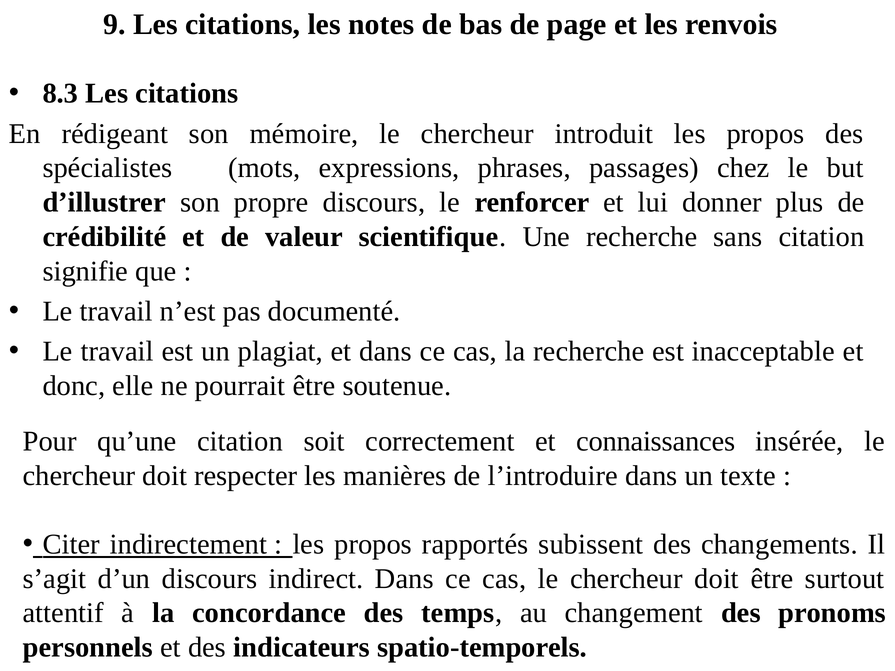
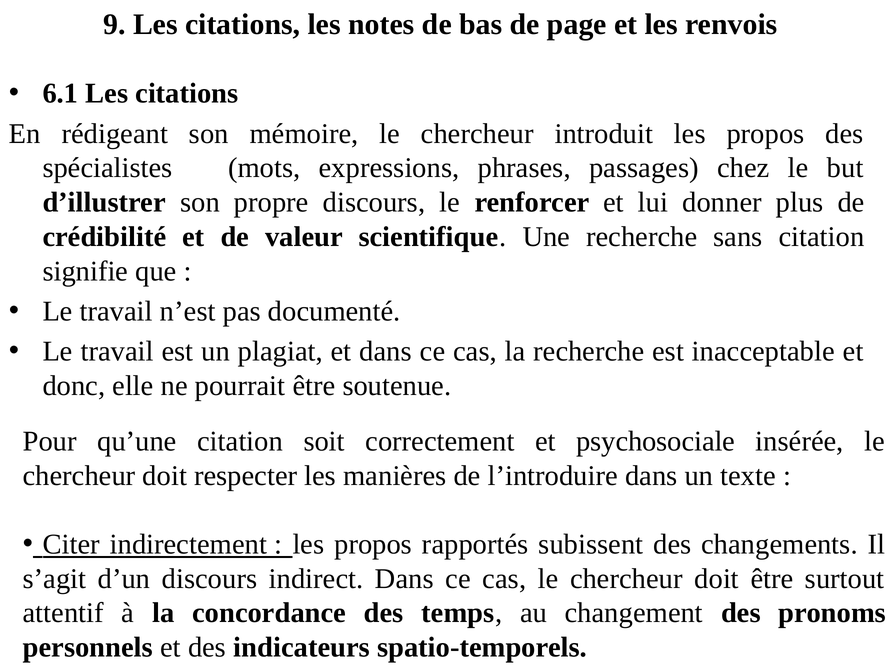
8.3: 8.3 -> 6.1 (60, 94)
connaissances: connaissances -> psychosociale (656, 442)
